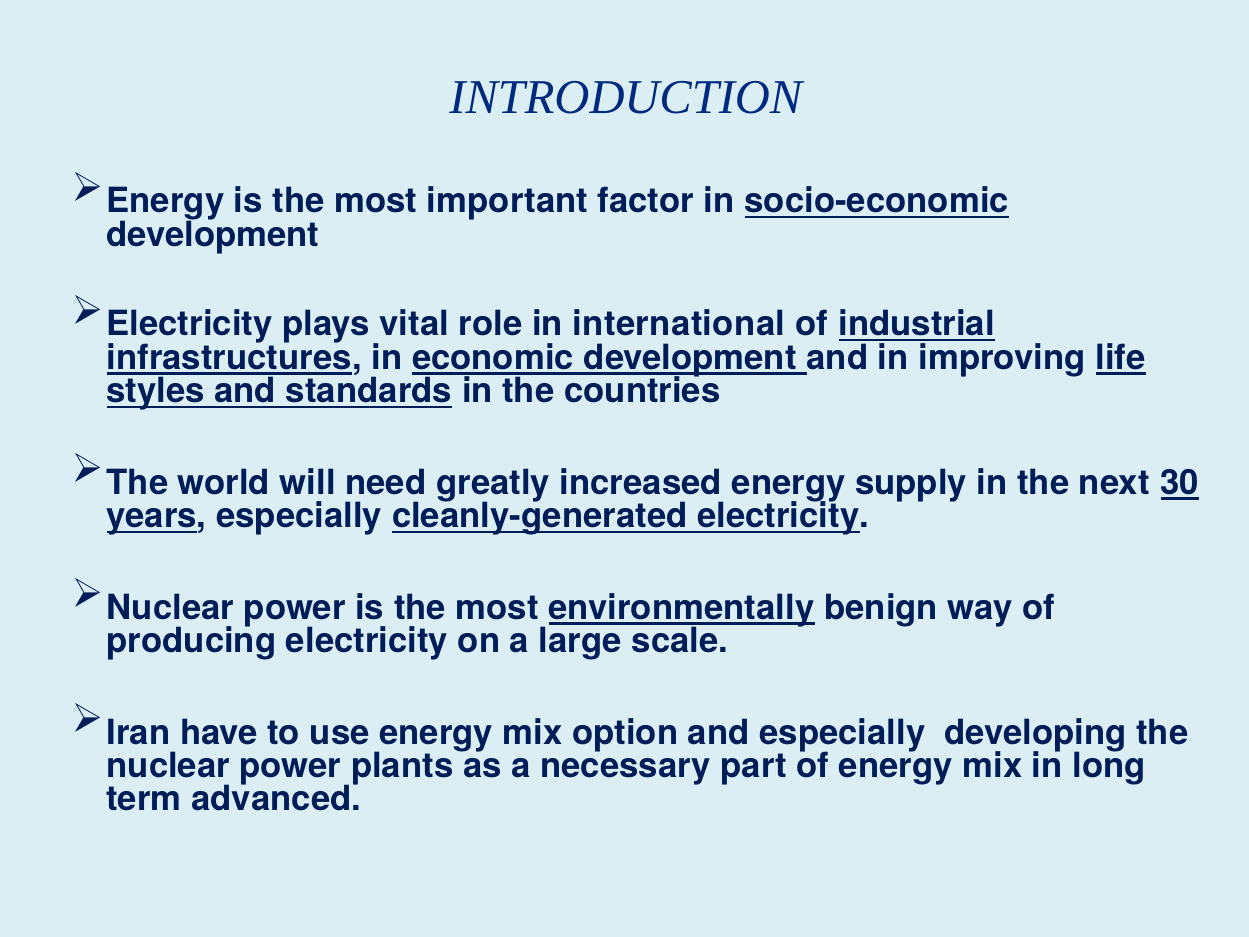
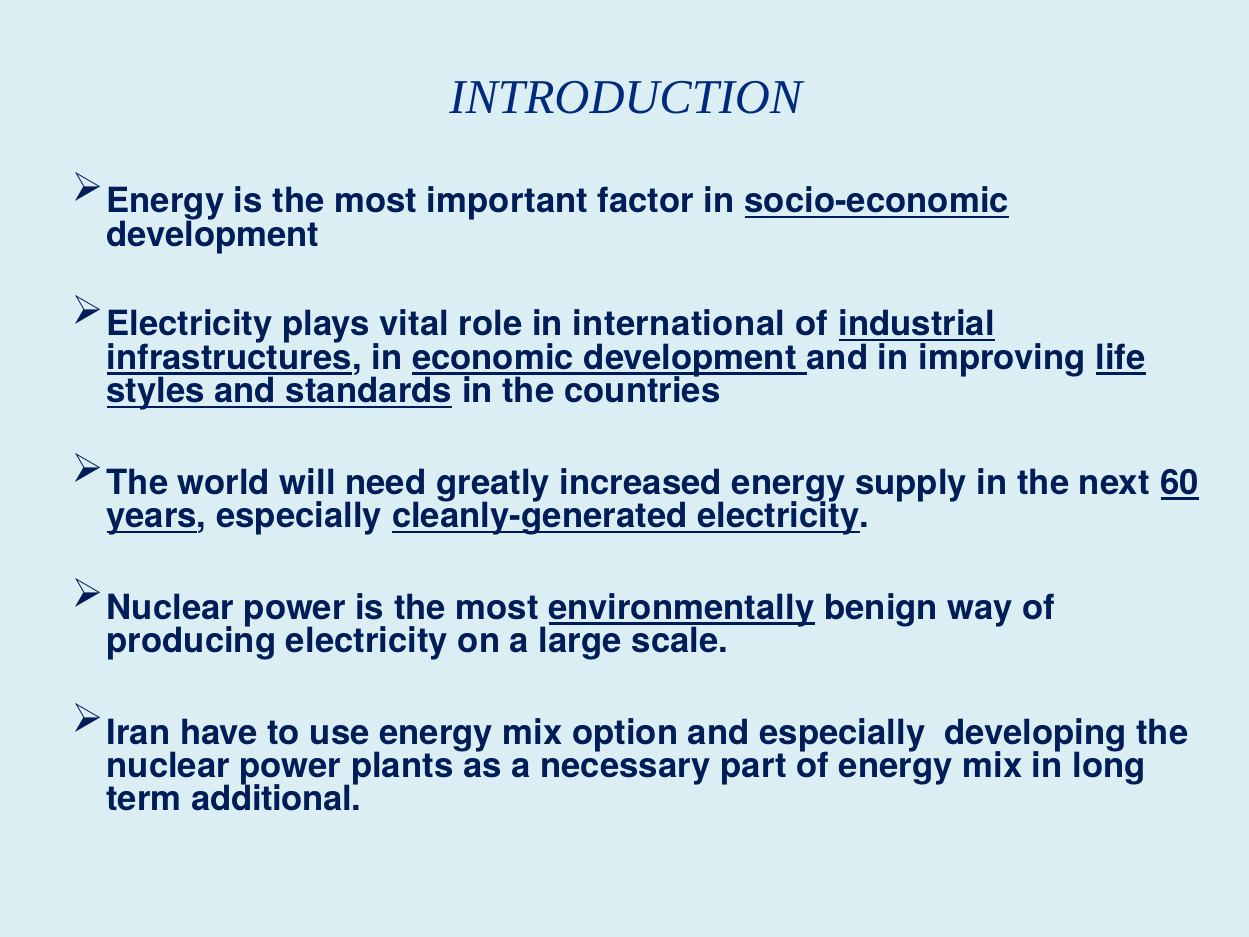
30: 30 -> 60 (1180, 483)
advanced: advanced -> additional (276, 799)
